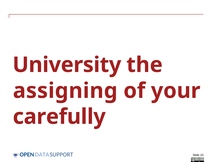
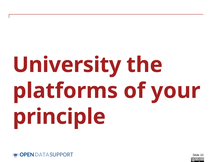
assigning: assigning -> platforms (65, 91)
carefully: carefully -> principle (59, 117)
